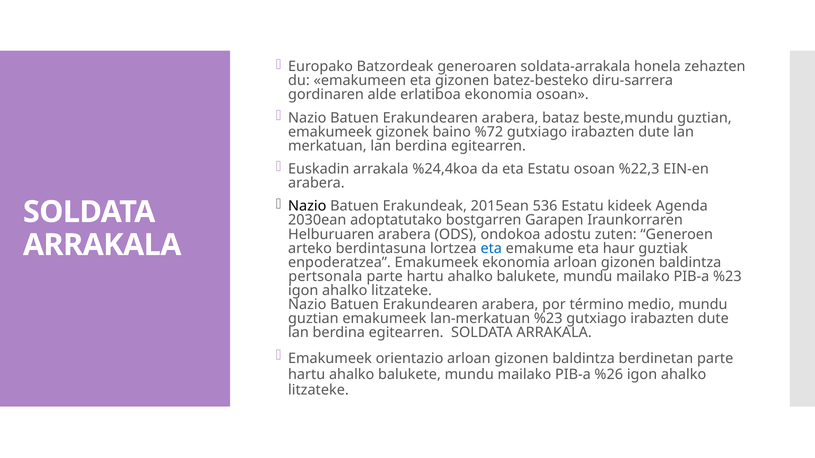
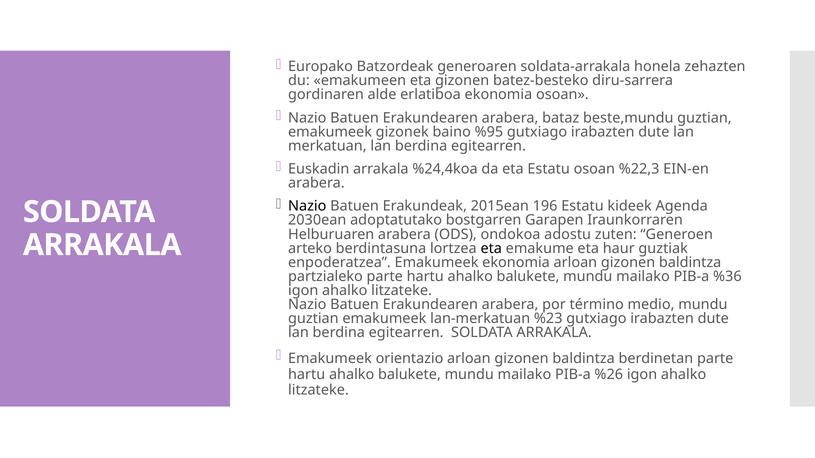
%72: %72 -> %95 (489, 132)
536: 536 -> 196 (545, 206)
eta colour: blue -> black (491, 248)
pertsonala: pertsonala -> partzialeko (325, 277)
PIB-a %23: %23 -> %36 (727, 277)
